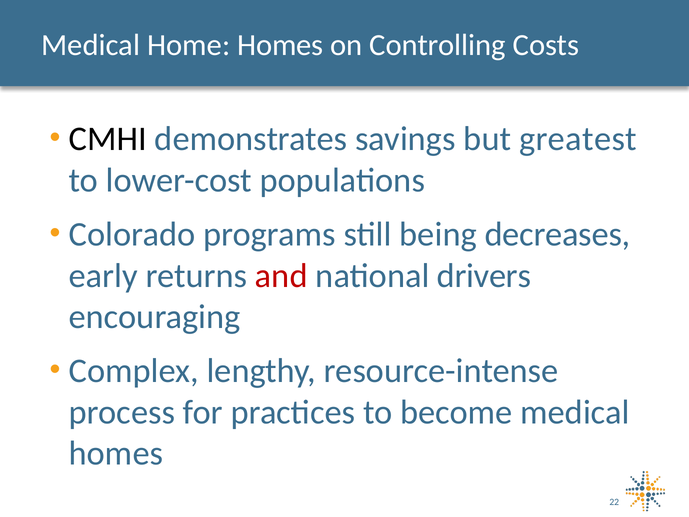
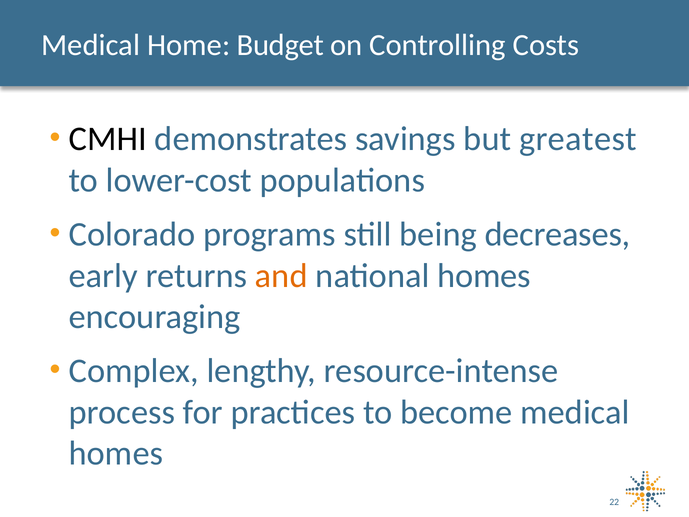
Home Homes: Homes -> Budget (280, 45)
and colour: red -> orange (281, 276)
national drivers: drivers -> homes (484, 276)
